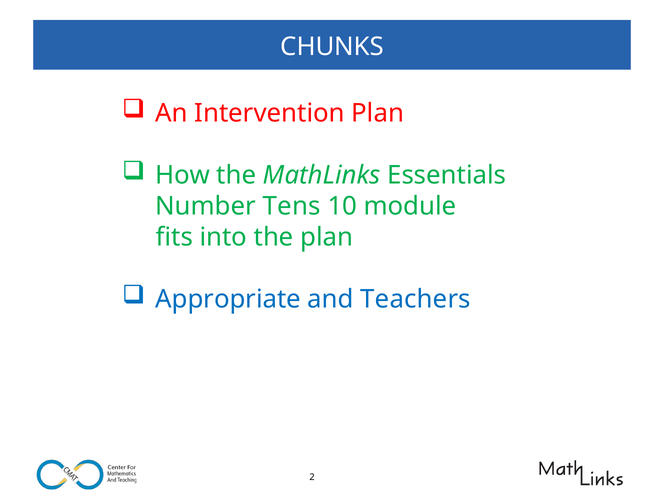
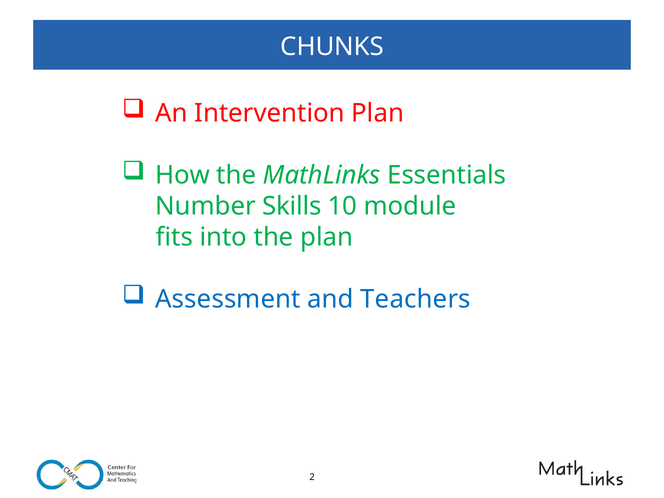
Tens: Tens -> Skills (292, 206)
Appropriate: Appropriate -> Assessment (228, 299)
